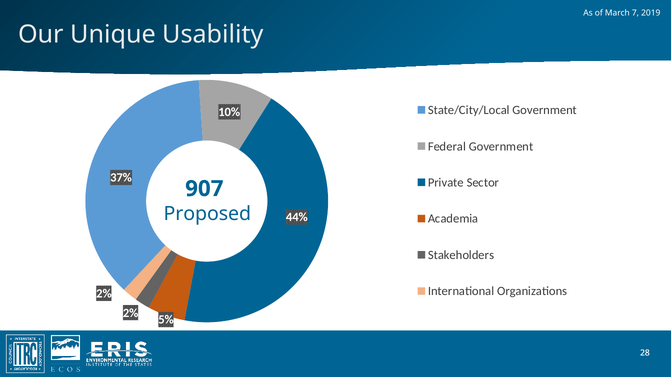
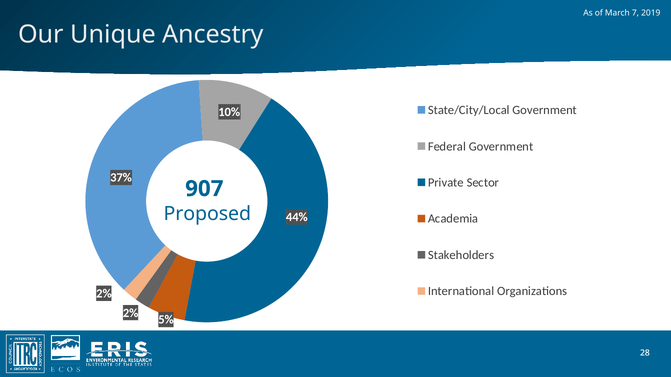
Usability: Usability -> Ancestry (213, 35)
